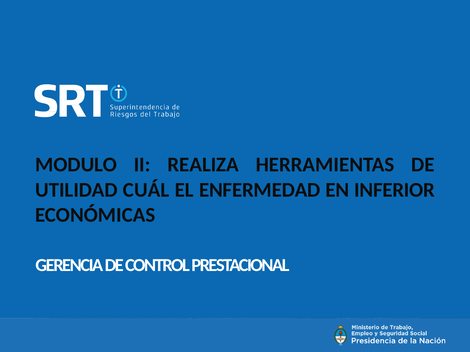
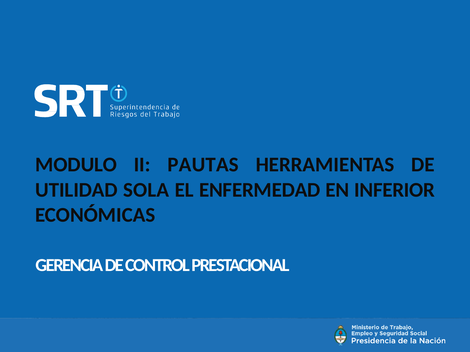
REALIZA: REALIZA -> PAUTAS (203, 165)
CUÁL: CUÁL -> SOLA (146, 190)
